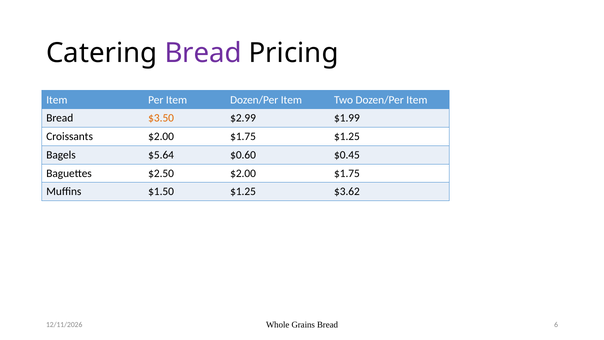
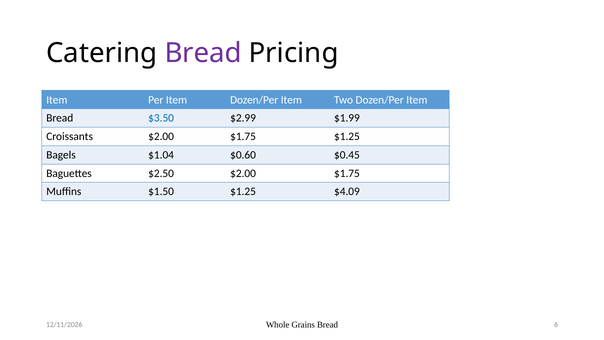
$3.50 colour: orange -> blue (161, 118)
$5.64: $5.64 -> $1.04 (161, 155)
$3.62: $3.62 -> $4.09 (347, 192)
